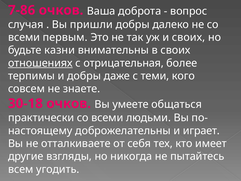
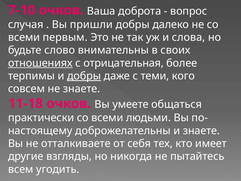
7-86: 7-86 -> 7-10 (22, 10)
и своих: своих -> слова (189, 37)
казни: казни -> слово (60, 50)
добры underline: none -> present (84, 76)
30-18: 30-18 -> 11-18 (25, 103)
и играет: играет -> знаете (201, 131)
